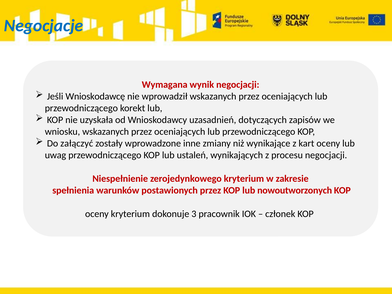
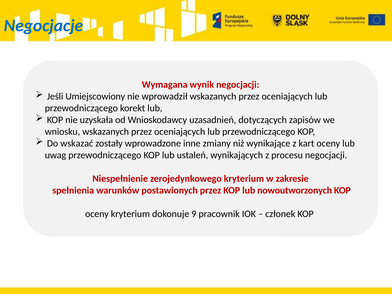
Wnioskodawcę: Wnioskodawcę -> Umiejscowiony (95, 96)
załączyć: załączyć -> wskazać (77, 143)
3: 3 -> 9 (194, 214)
